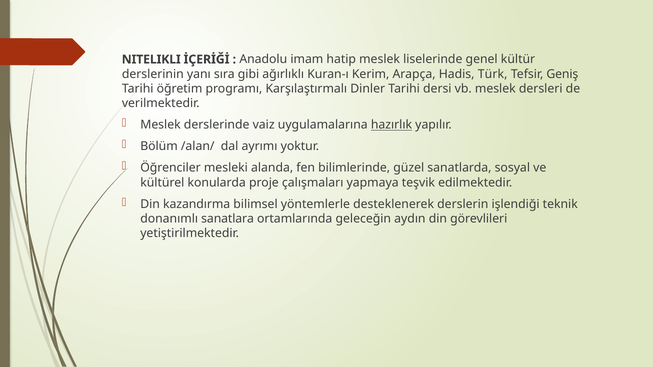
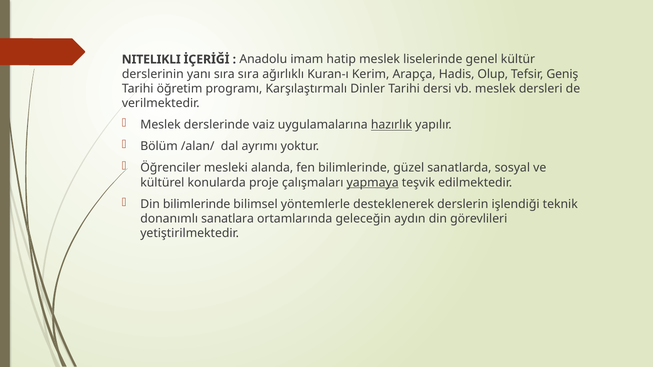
sıra gibi: gibi -> sıra (248, 74)
Türk: Türk -> Olup (493, 74)
yapmaya underline: none -> present (373, 183)
Din kazandırma: kazandırma -> bilimlerinde (197, 204)
